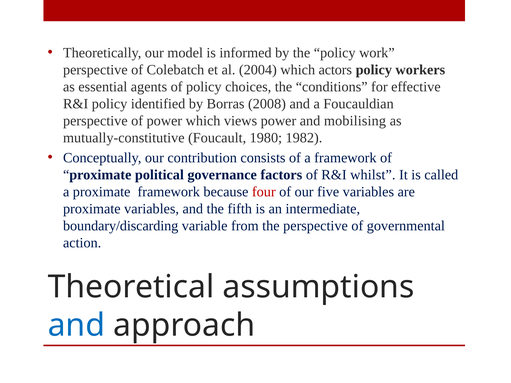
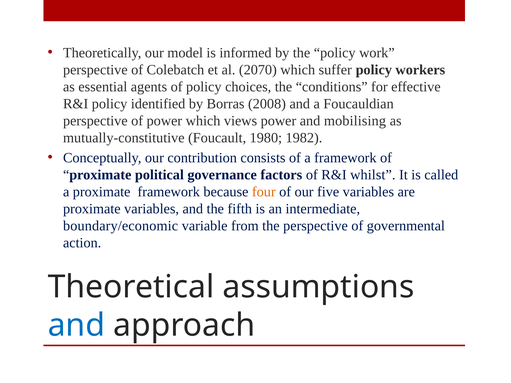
2004: 2004 -> 2070 (258, 70)
actors: actors -> suffer (335, 70)
four colour: red -> orange (264, 192)
boundary/discarding: boundary/discarding -> boundary/economic (121, 226)
